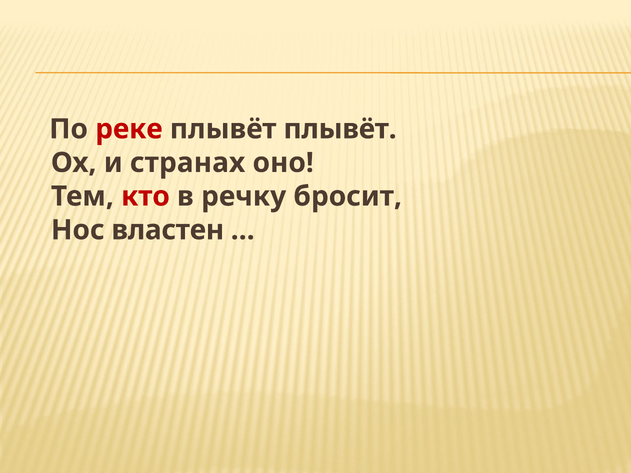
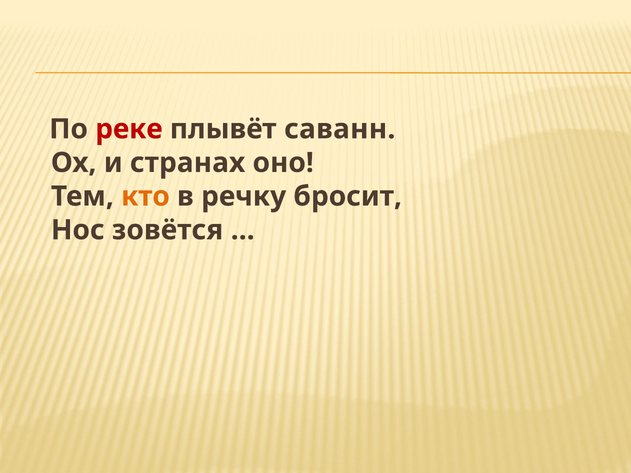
плывёт плывёт: плывёт -> саванн (340, 129)
кто colour: red -> orange (145, 196)
властен: властен -> зовётся (168, 230)
